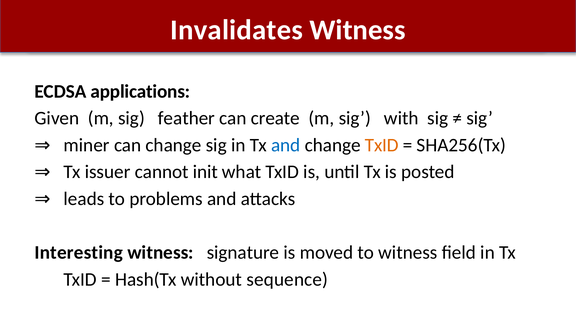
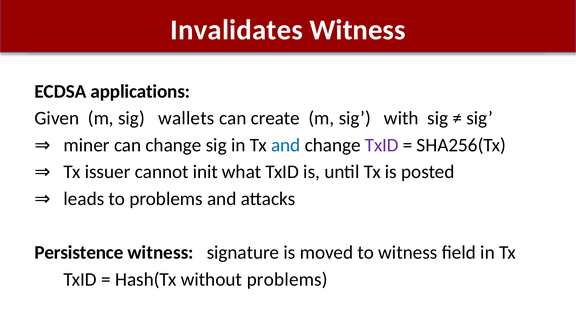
feather: feather -> wallets (186, 118)
TxID colour: orange -> purple (382, 145)
Interesting: Interesting -> Persistence (79, 253)
without sequence: sequence -> problems (287, 279)
